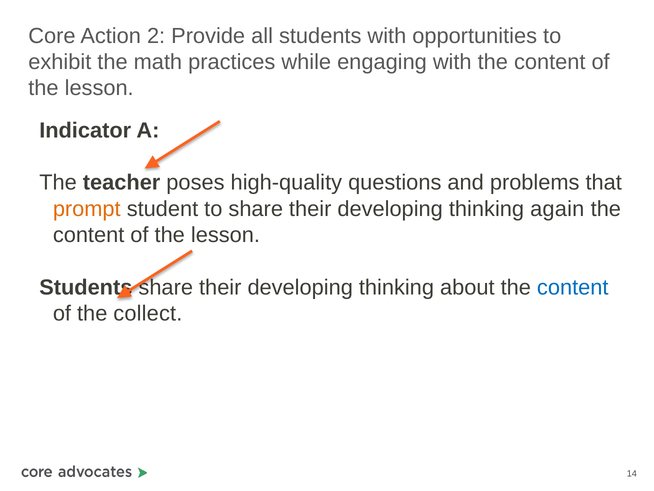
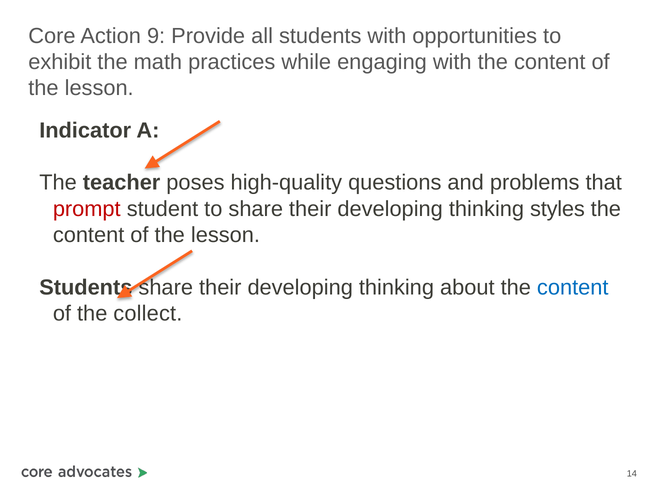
2: 2 -> 9 (156, 36)
prompt colour: orange -> red (87, 209)
again: again -> styles (557, 209)
